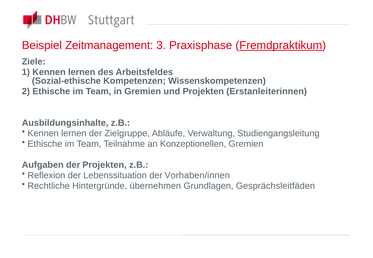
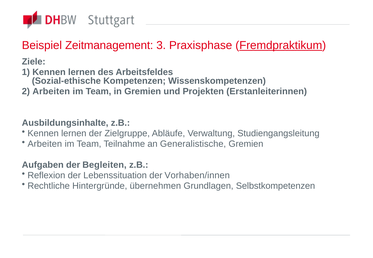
2 Ethische: Ethische -> Arbeiten (51, 91)
Ethische: Ethische -> Arbeiten (45, 144)
Konzeptionellen: Konzeptionellen -> Generalistische (193, 144)
der Projekten: Projekten -> Begleiten (104, 165)
Gesprächsleitfäden: Gesprächsleitfäden -> Selbstkompetenzen (276, 186)
